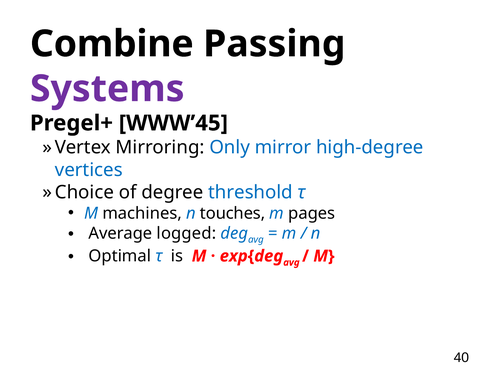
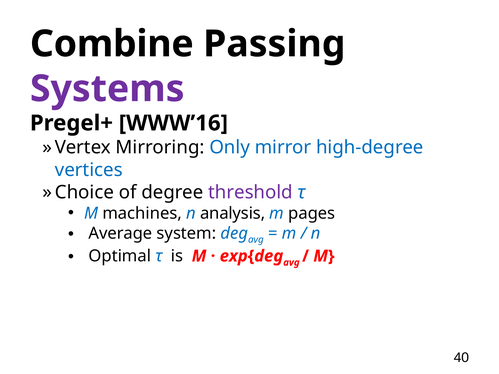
WWW’45: WWW’45 -> WWW’16 (173, 123)
threshold colour: blue -> purple (250, 192)
touches: touches -> analysis (233, 214)
logged: logged -> system (186, 233)
